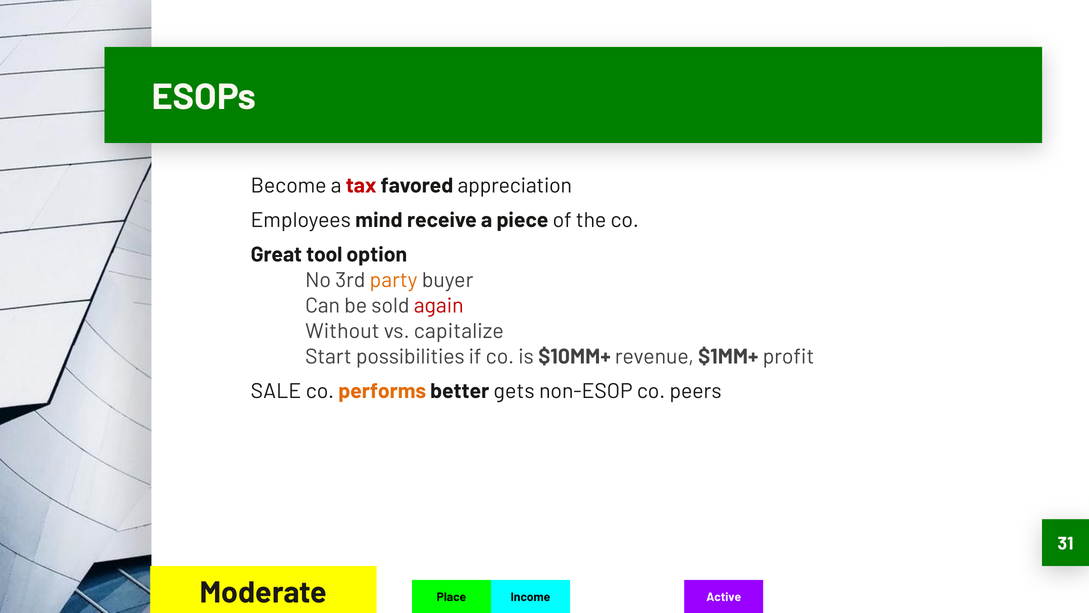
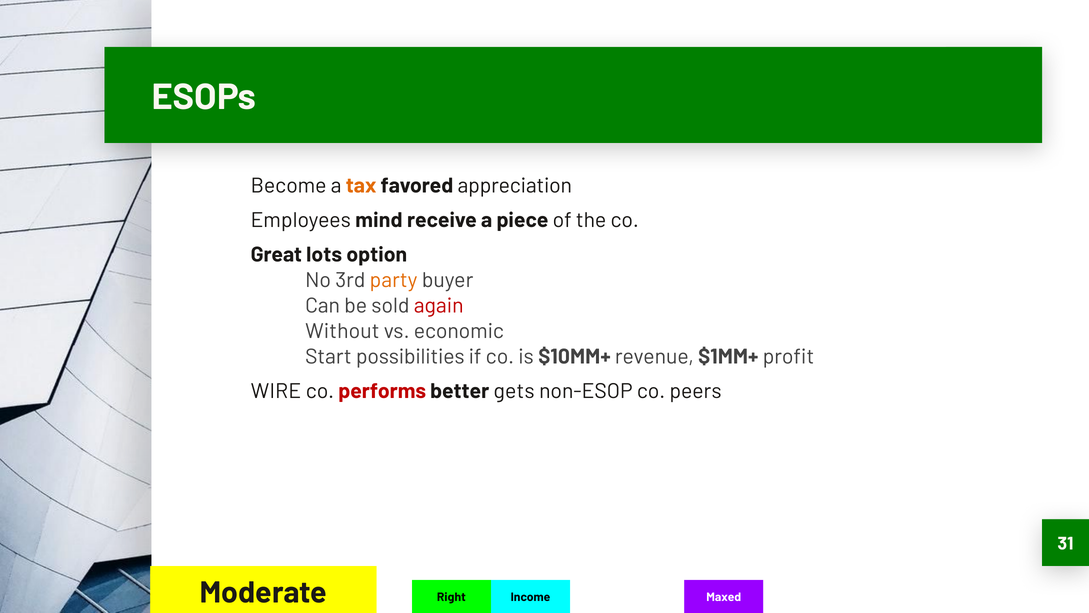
tax colour: red -> orange (361, 186)
tool: tool -> lots (324, 255)
capitalize: capitalize -> economic (459, 331)
SALE: SALE -> WIRE (276, 391)
performs colour: orange -> red (382, 391)
Place: Place -> Right (451, 597)
Active: Active -> Maxed (724, 597)
